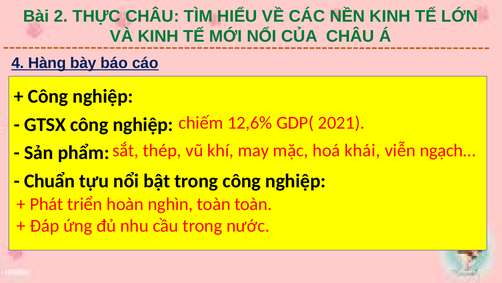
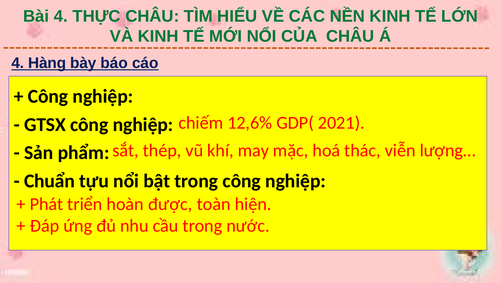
Bài 2: 2 -> 4 (61, 16)
khái: khái -> thác (362, 150)
ngạch…: ngạch… -> lượng… (448, 150)
nghìn: nghìn -> được (170, 204)
toàn toàn: toàn -> hiện (253, 204)
